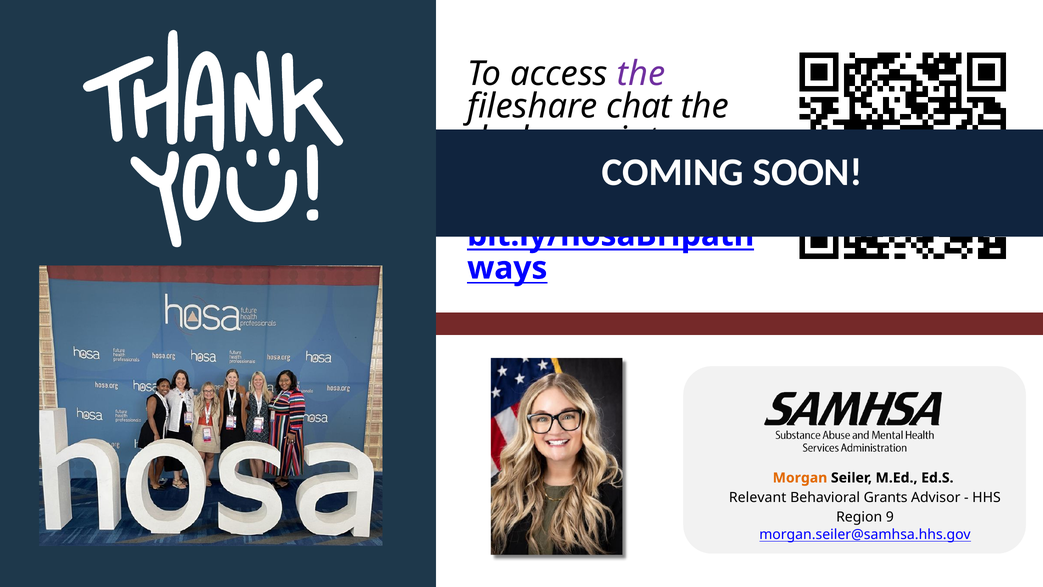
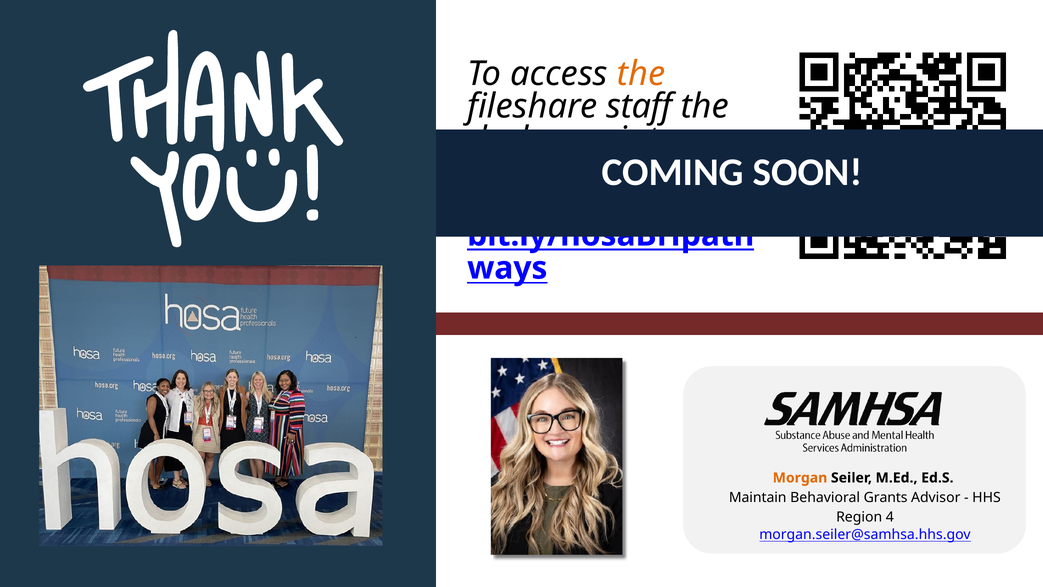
the colour: purple -> orange (641, 74)
chat: chat -> staff (639, 106)
Relevant: Relevant -> Maintain (758, 497)
9: 9 -> 4 (890, 517)
